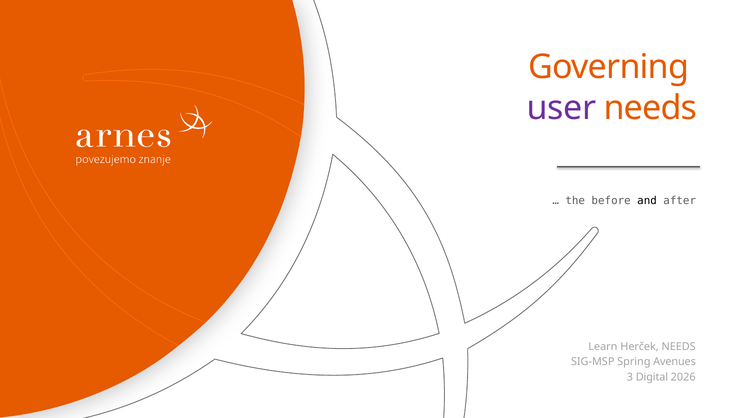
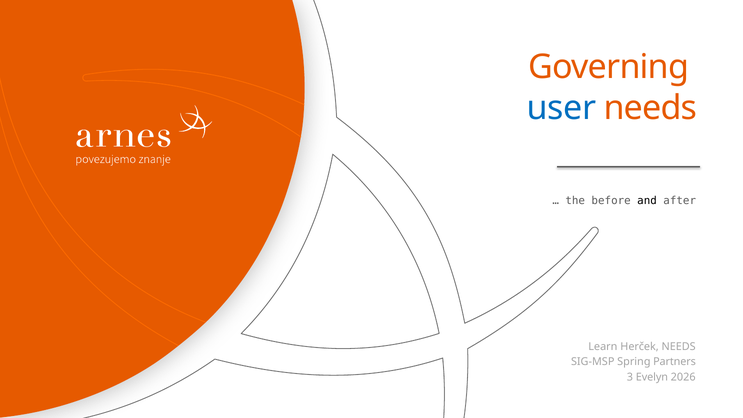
user colour: purple -> blue (561, 108)
Avenues: Avenues -> Partners (675, 362)
Digital: Digital -> Evelyn (652, 377)
